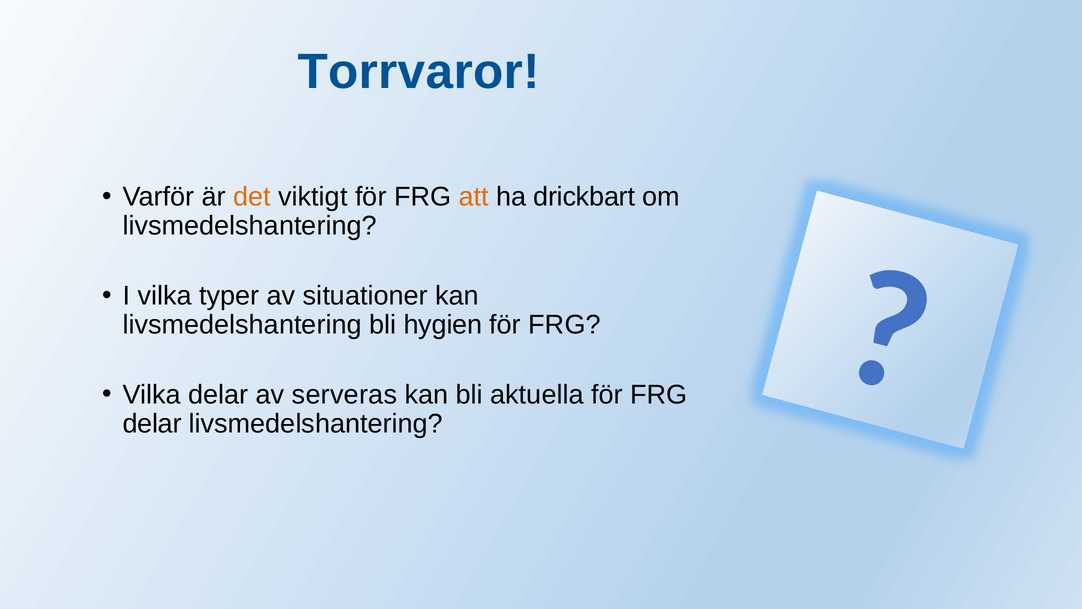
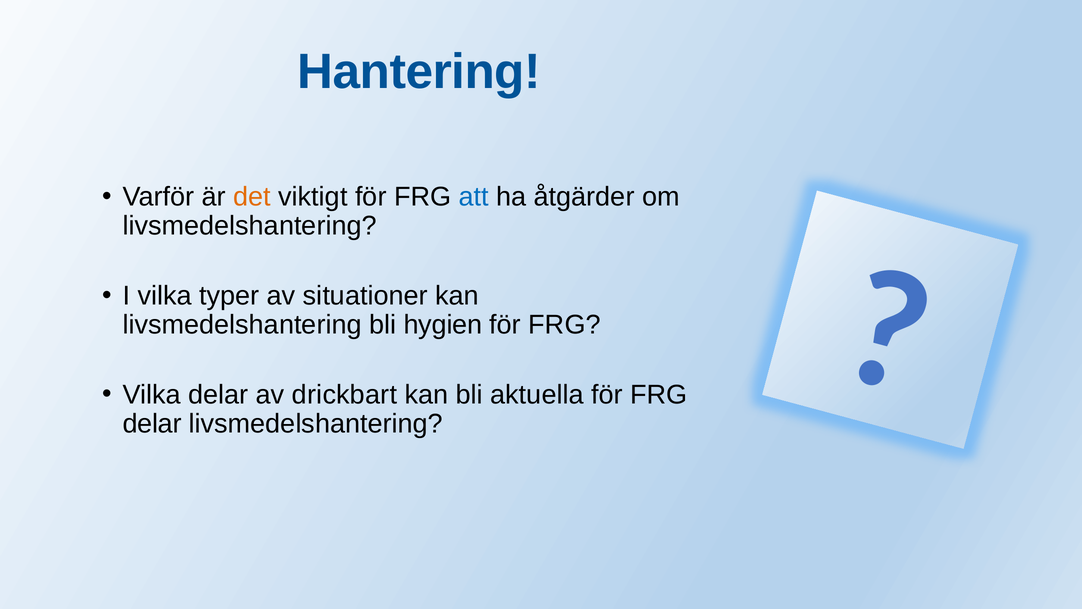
Torrvaror: Torrvaror -> Hantering (419, 72)
att colour: orange -> blue (474, 197)
drickbart: drickbart -> åtgärder (584, 197)
serveras: serveras -> drickbart (345, 394)
